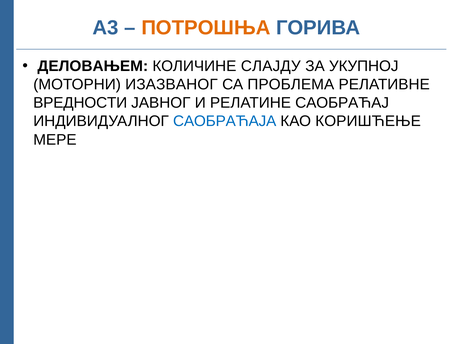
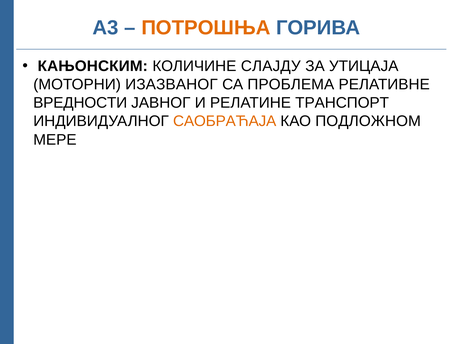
ДЕЛОВАЊЕМ: ДЕЛОВАЊЕМ -> КАЊОНСКИМ (93, 66)
УКУПНОЈ: УКУПНОЈ -> УТИЦАЈА (364, 66)
САОБРАЋАЈ: САОБРАЋАЈ -> ТРАНСПОРТ (342, 103)
САОБРАЋАЈА colour: blue -> orange (225, 121)
КОРИШЋЕЊЕ: КОРИШЋЕЊЕ -> ПОДЛОЖНОМ (368, 121)
